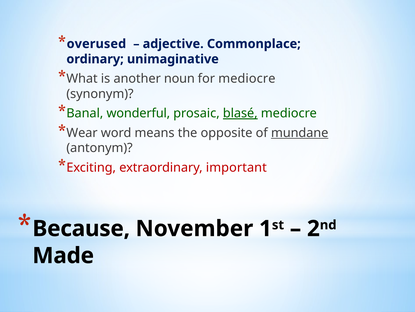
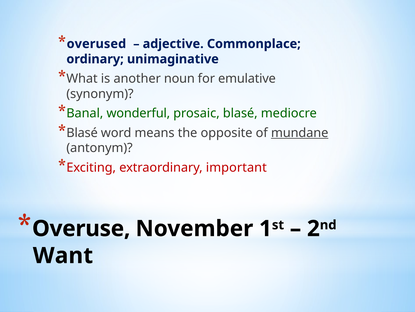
for mediocre: mediocre -> emulative (247, 78)
blasé underline: present -> none (240, 113)
Wear: Wear -> Blasé (82, 133)
Because: Because -> Overuse (81, 228)
Made: Made -> Want (63, 255)
